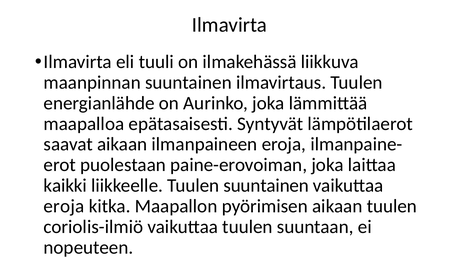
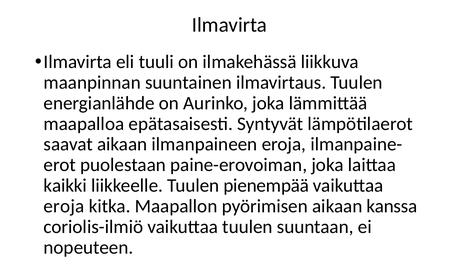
Tuulen suuntainen: suuntainen -> pienempää (266, 186)
aikaan tuulen: tuulen -> kanssa (392, 206)
